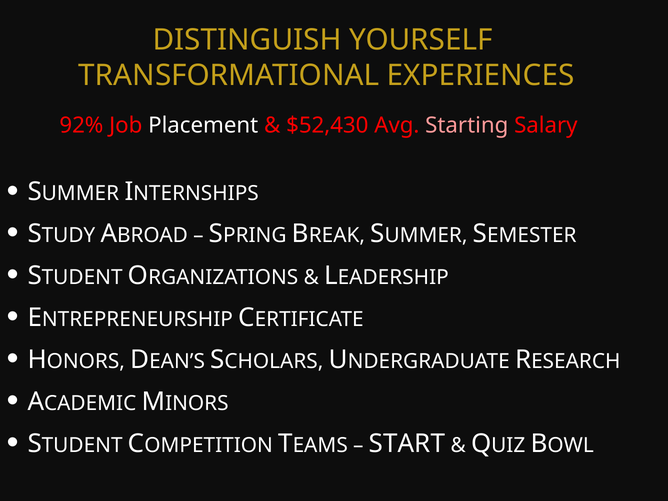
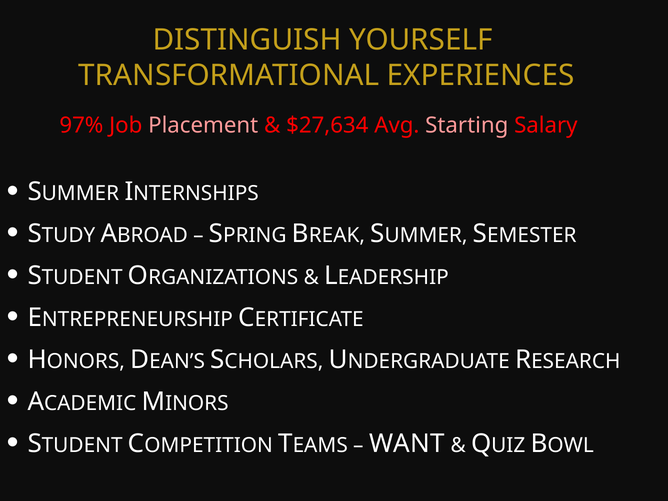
92%: 92% -> 97% (81, 125)
Placement colour: white -> pink (203, 125)
$52,430: $52,430 -> $27,634 (327, 125)
START: START -> WANT (407, 444)
